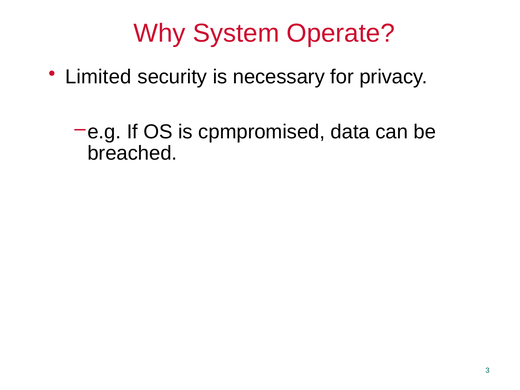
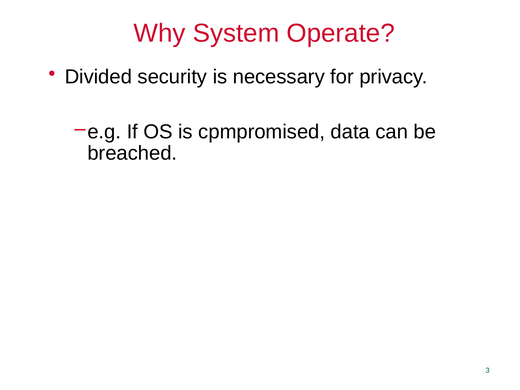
Limited: Limited -> Divided (98, 77)
